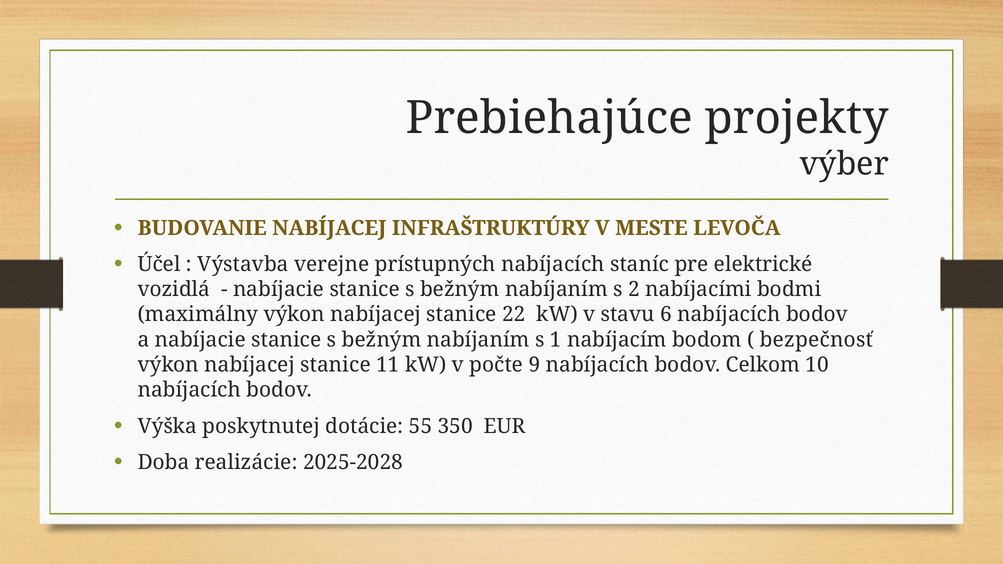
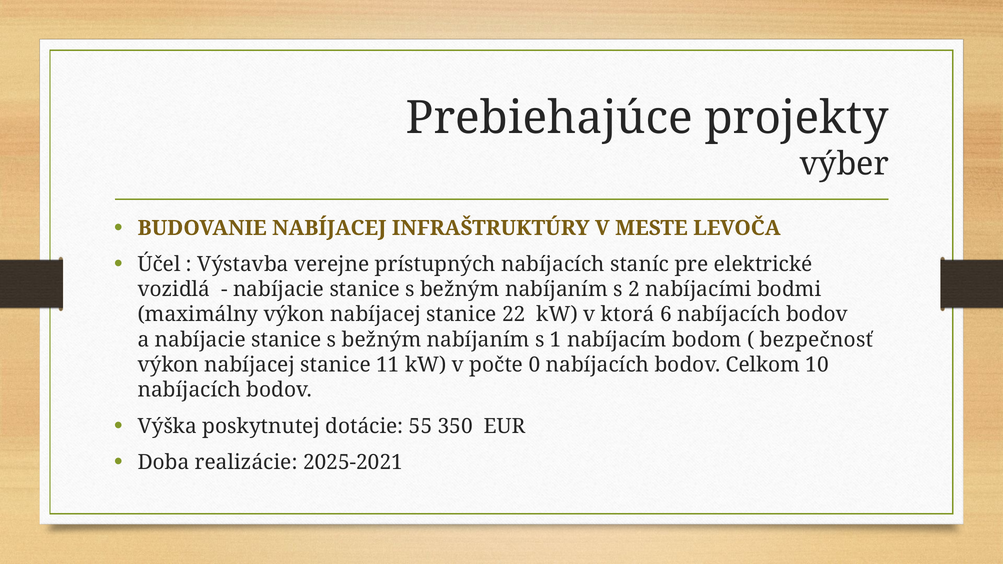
stavu: stavu -> ktorá (628, 315)
9: 9 -> 0 (534, 365)
2025-2028: 2025-2028 -> 2025-2021 (353, 463)
